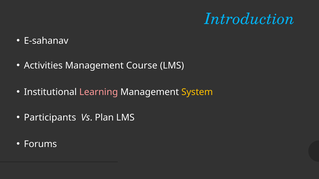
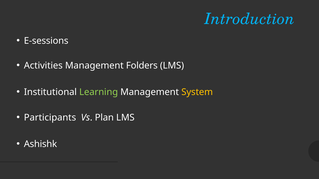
E-sahanav: E-sahanav -> E-sessions (46, 41)
Course: Course -> Folders (142, 66)
Learning colour: pink -> light green (99, 92)
Forums: Forums -> Ashishk (40, 144)
